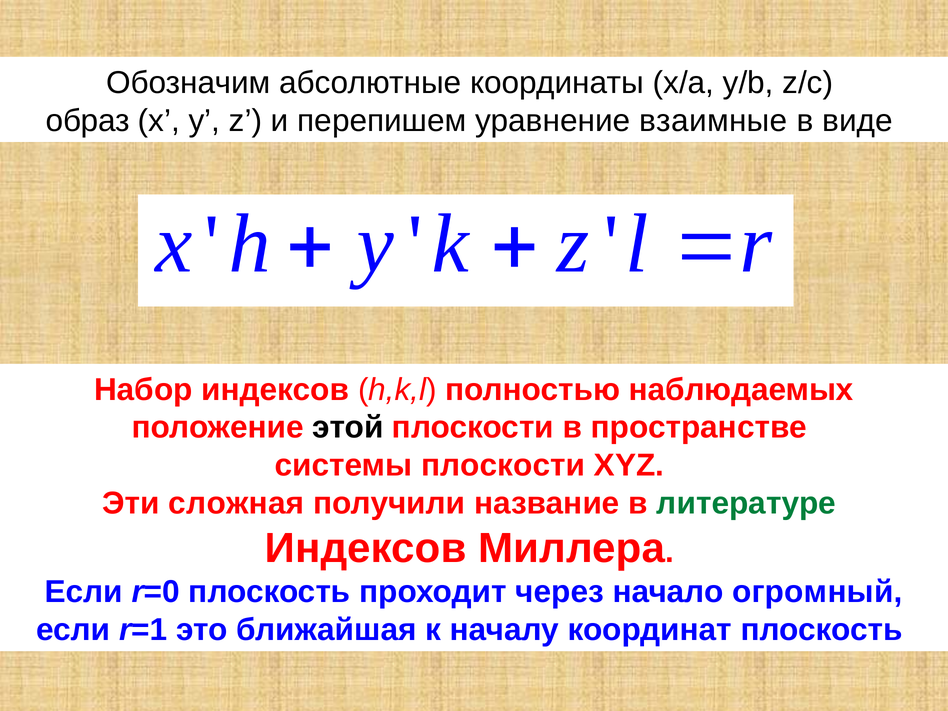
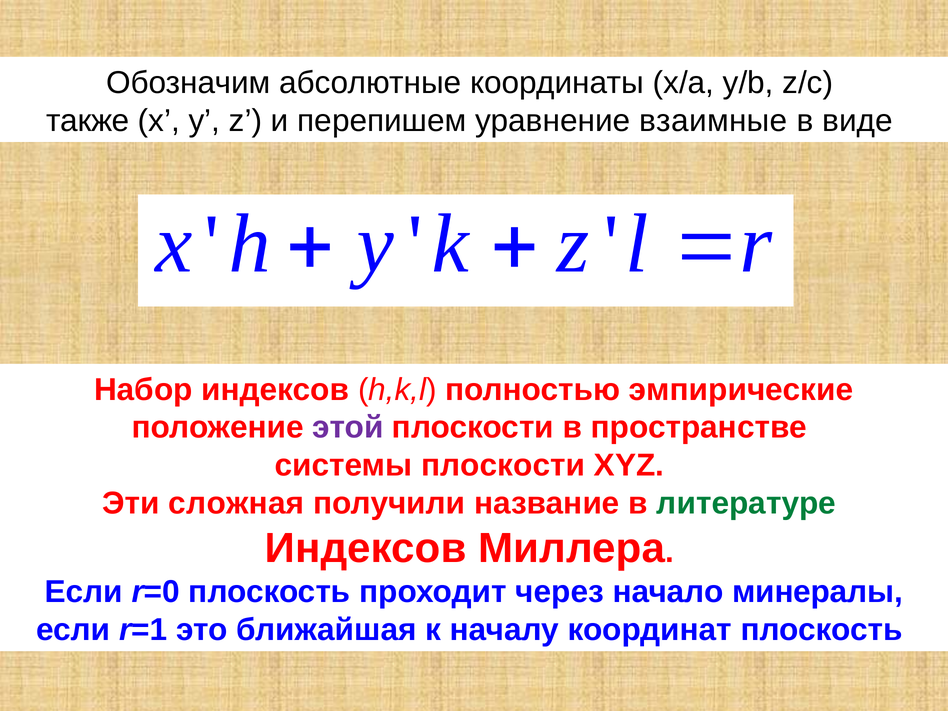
образ: образ -> также (88, 121)
наблюдаемых: наблюдаемых -> эмпирические (741, 390)
этой colour: black -> purple (348, 428)
огромный: огромный -> минералы (817, 592)
